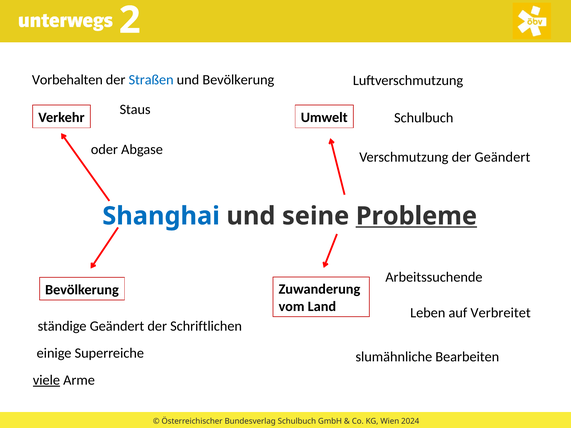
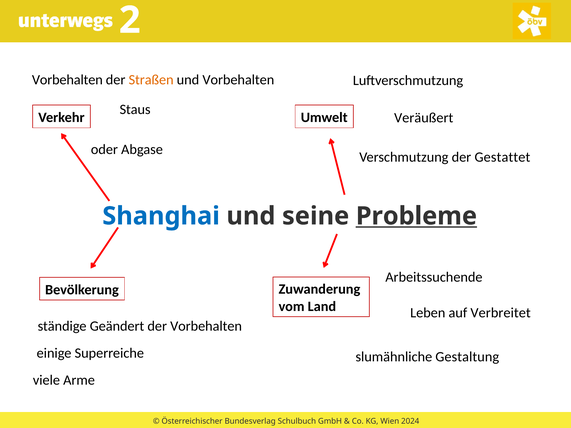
Straßen colour: blue -> orange (151, 80)
und Bevölkerung: Bevölkerung -> Vorbehalten (238, 80)
Schulbuch: Schulbuch -> Veräußert (424, 118)
der Geändert: Geändert -> Gestattet (502, 157)
der Schriftlichen: Schriftlichen -> Vorbehalten (206, 326)
Bearbeiten: Bearbeiten -> Gestaltung (467, 357)
viele underline: present -> none (46, 380)
